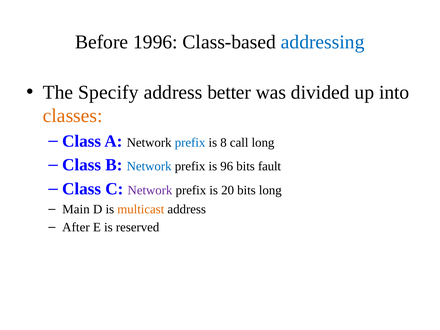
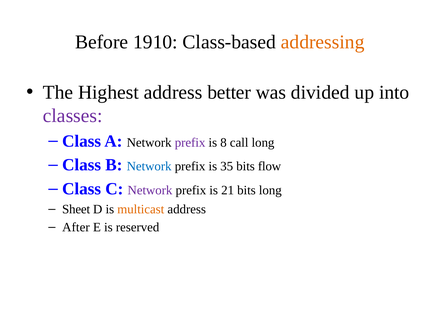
1996: 1996 -> 1910 (155, 42)
addressing colour: blue -> orange (323, 42)
Specify: Specify -> Highest (109, 92)
classes colour: orange -> purple (73, 116)
prefix colour: blue -> purple (190, 142)
96: 96 -> 35 (227, 166)
fault: fault -> flow (269, 166)
20: 20 -> 21 (228, 190)
Main: Main -> Sheet (76, 209)
